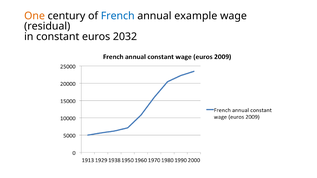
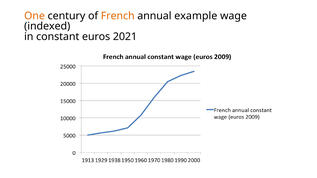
French colour: blue -> orange (118, 16)
residual: residual -> indexed (47, 26)
2032: 2032 -> 2021 (125, 37)
